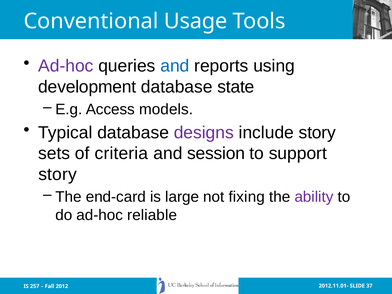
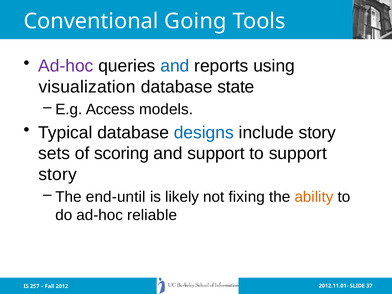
Usage: Usage -> Going (195, 21)
development: development -> visualization (87, 87)
designs colour: purple -> blue (204, 133)
criteria: criteria -> scoring (122, 153)
and session: session -> support (216, 153)
end-card: end-card -> end-until (116, 197)
large: large -> likely (182, 197)
ability colour: purple -> orange (314, 197)
